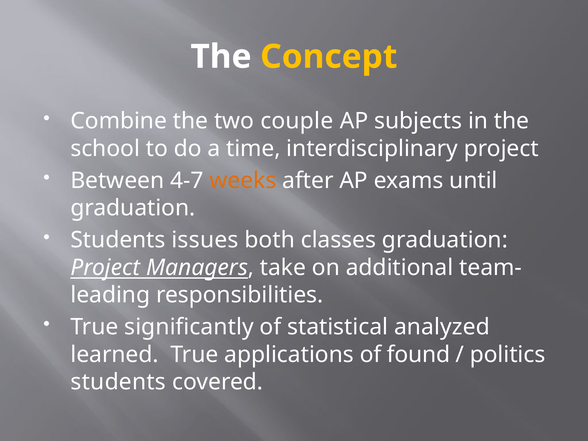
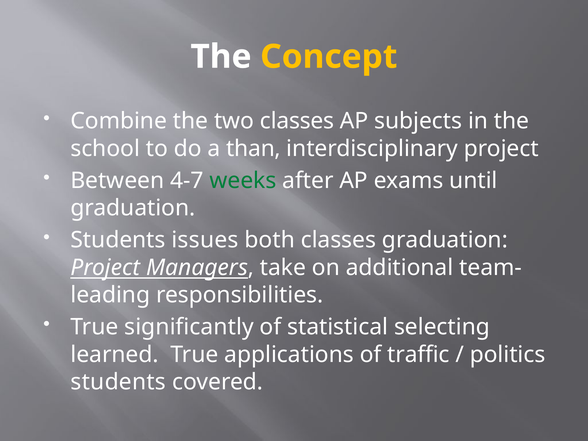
two couple: couple -> classes (297, 121)
time: time -> than (253, 149)
weeks colour: orange -> green (243, 181)
analyzed: analyzed -> selecting (442, 327)
found: found -> traffic (418, 355)
